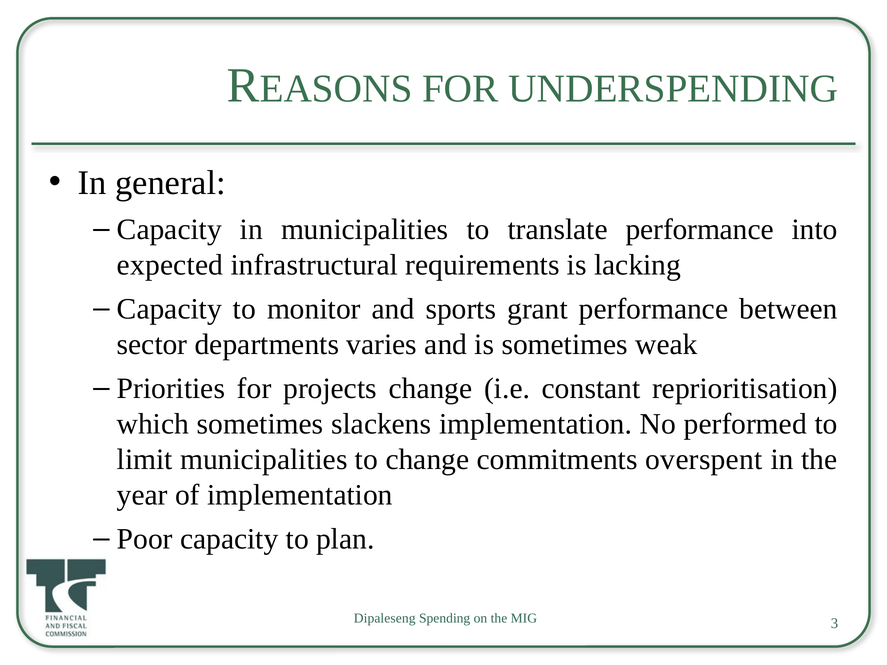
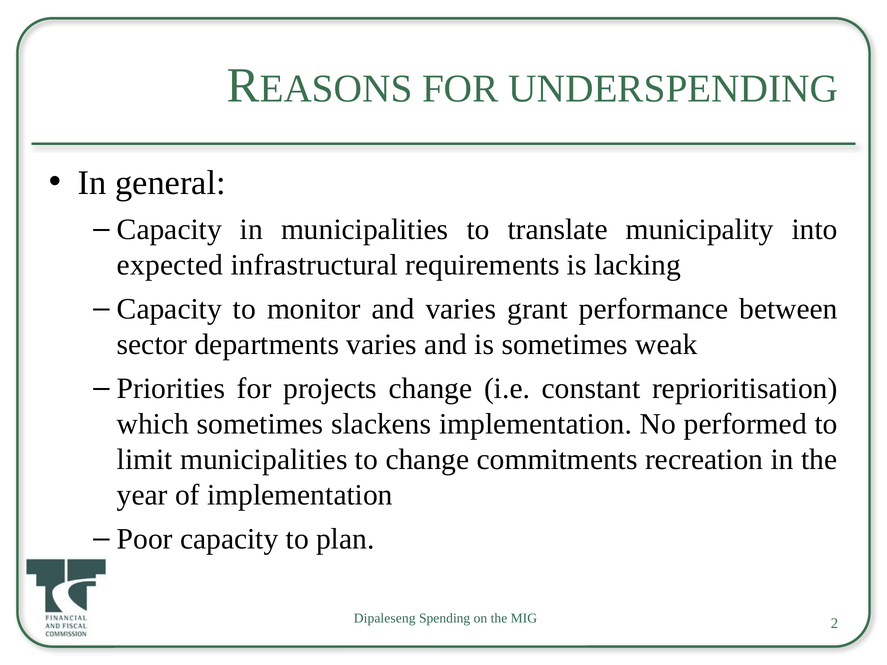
translate performance: performance -> municipality (700, 230)
and sports: sports -> varies (461, 309)
overspent: overspent -> recreation (704, 460)
3: 3 -> 2 (835, 624)
